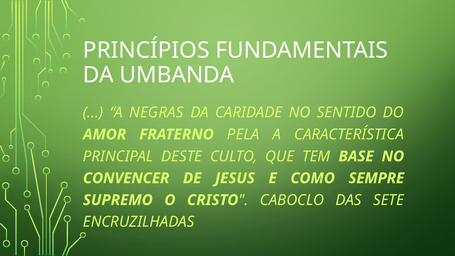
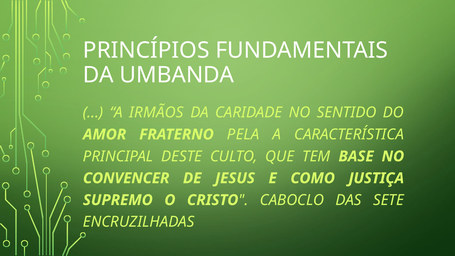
NEGRAS: NEGRAS -> IRMÃOS (156, 113)
SEMPRE: SEMPRE -> JUSTIÇA (376, 178)
